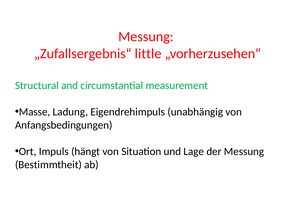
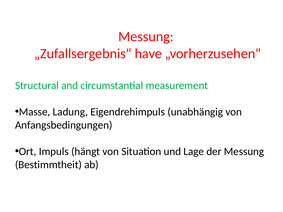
little: little -> have (148, 54)
